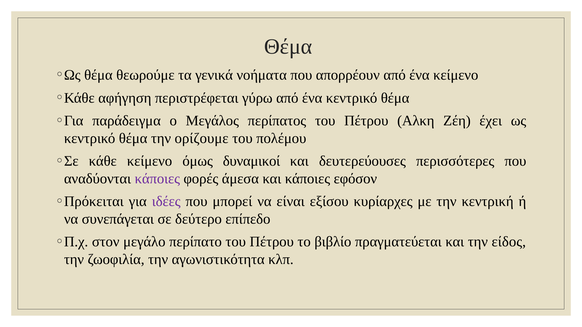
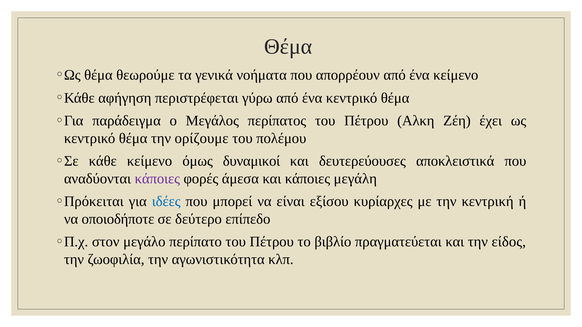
περισσότερες: περισσότερες -> αποκλειστικά (455, 161)
εφόσον: εφόσον -> μεγάλη (355, 179)
ιδέες colour: purple -> blue (166, 202)
συνεπάγεται: συνεπάγεται -> οποιοδήποτε (118, 219)
